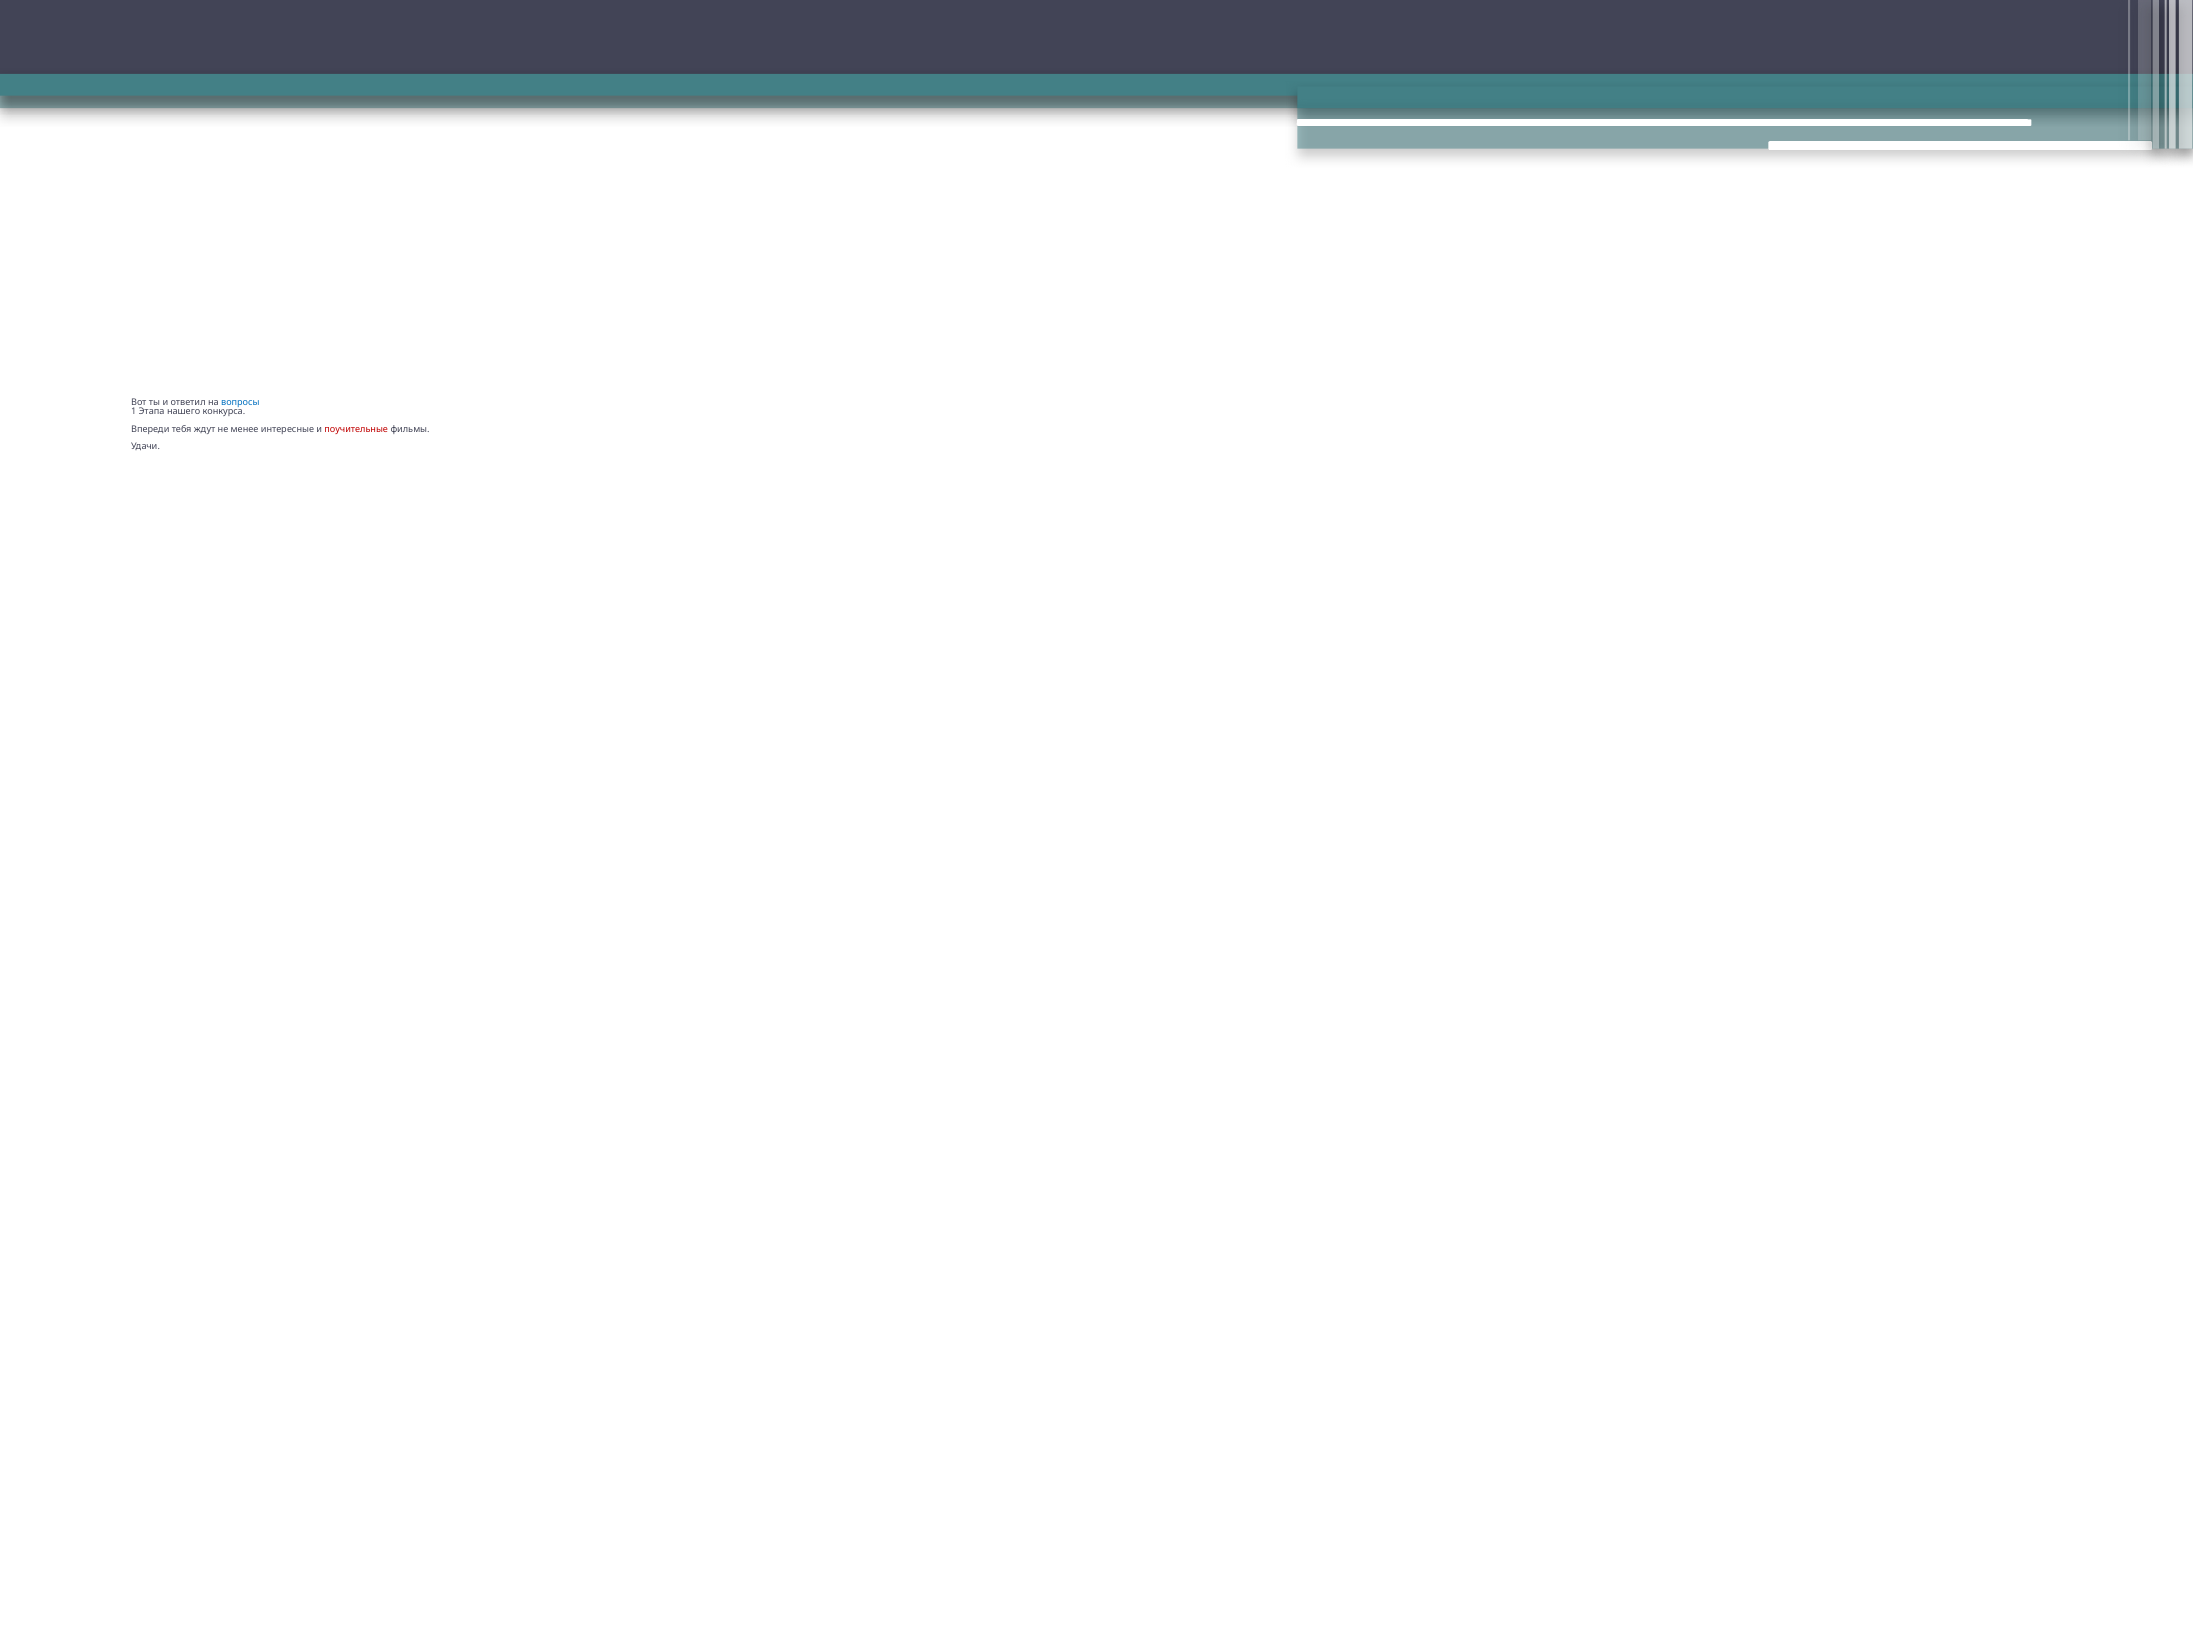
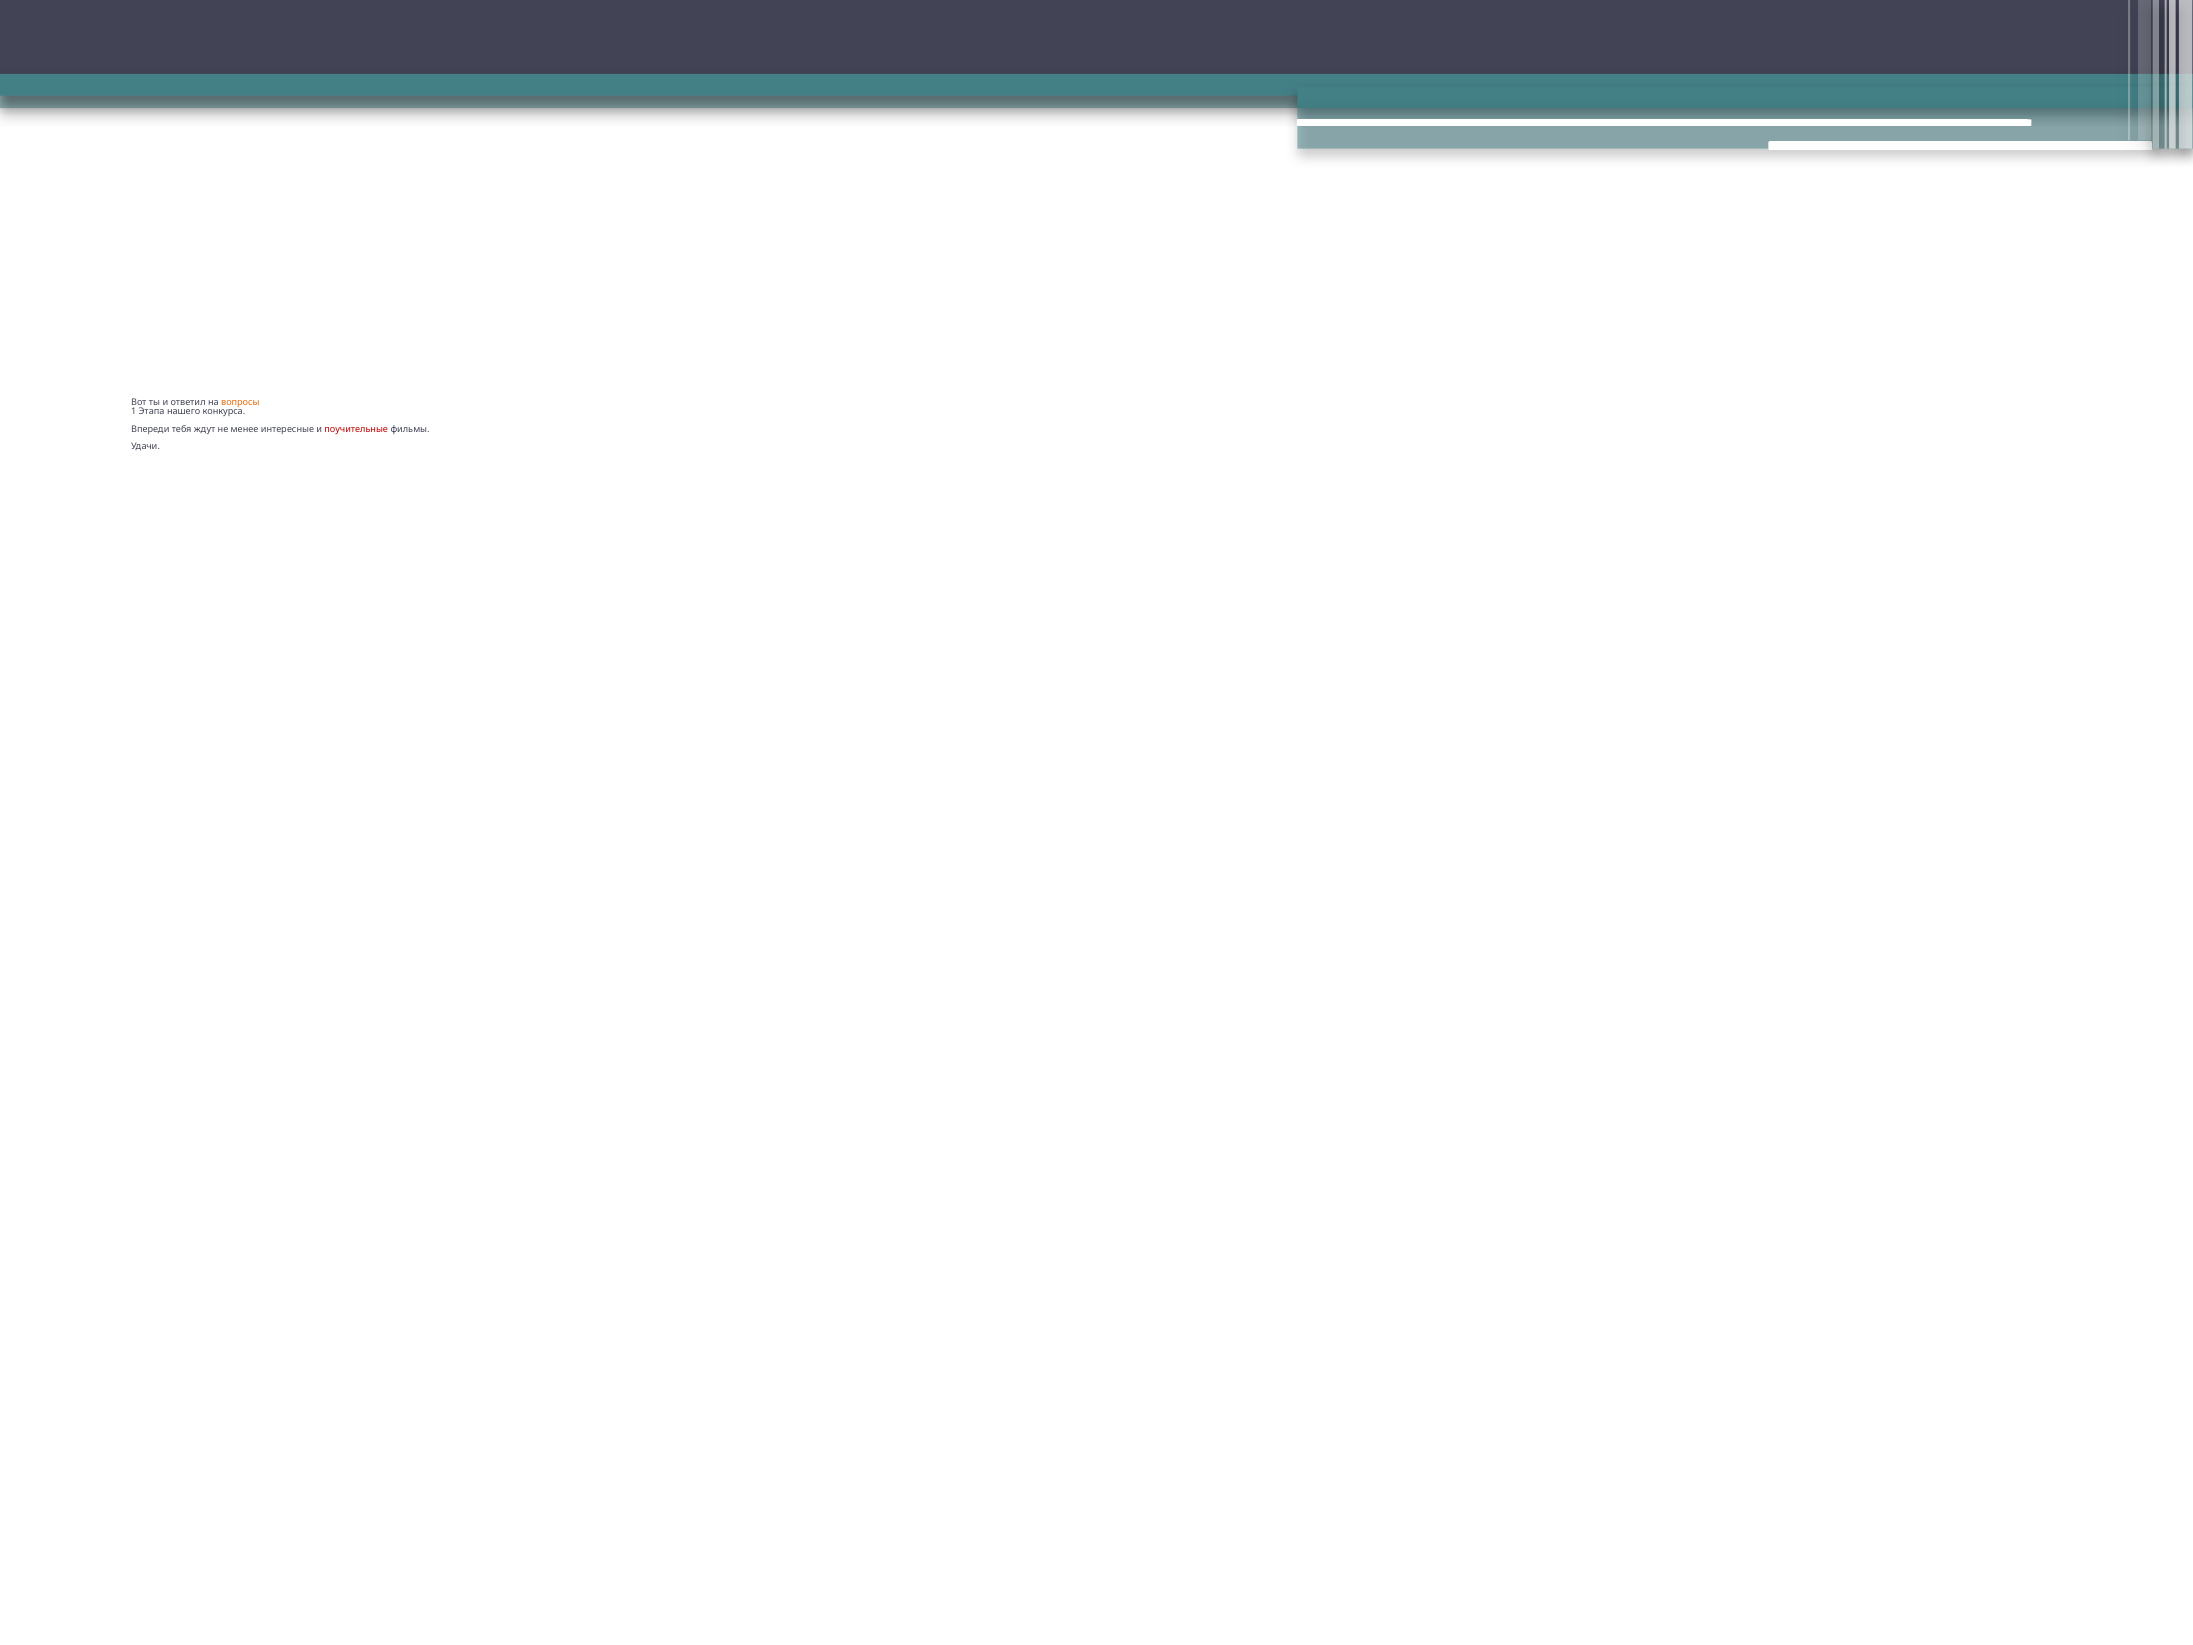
вопросы colour: blue -> orange (240, 403)
